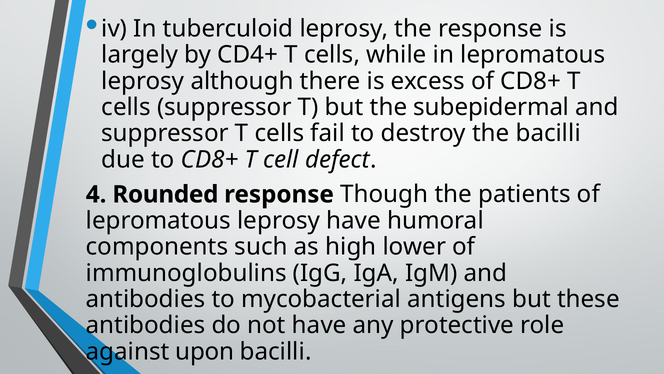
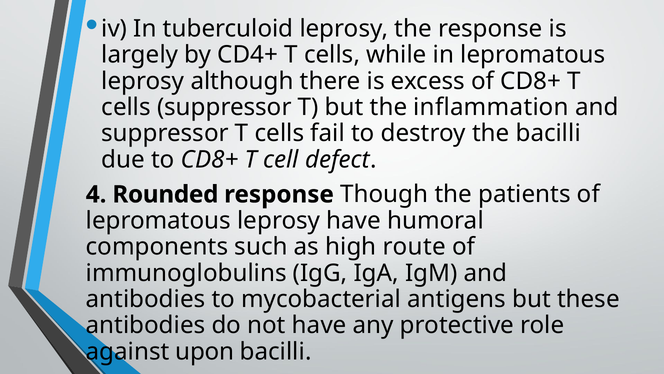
subepidermal: subepidermal -> inflammation (491, 107)
lower: lower -> route (414, 247)
